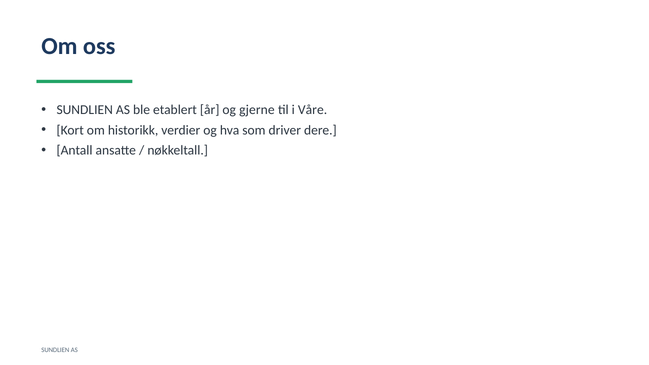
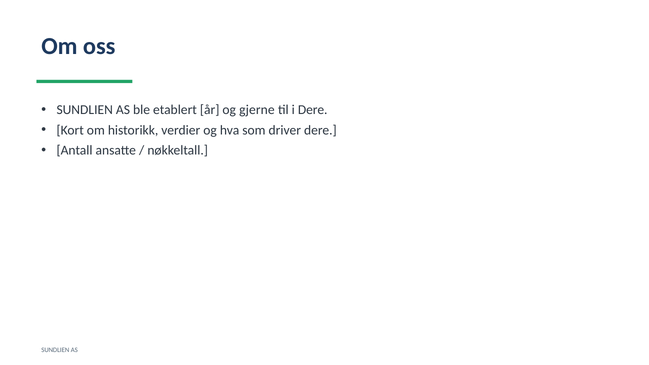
i Våre: Våre -> Dere (313, 110)
